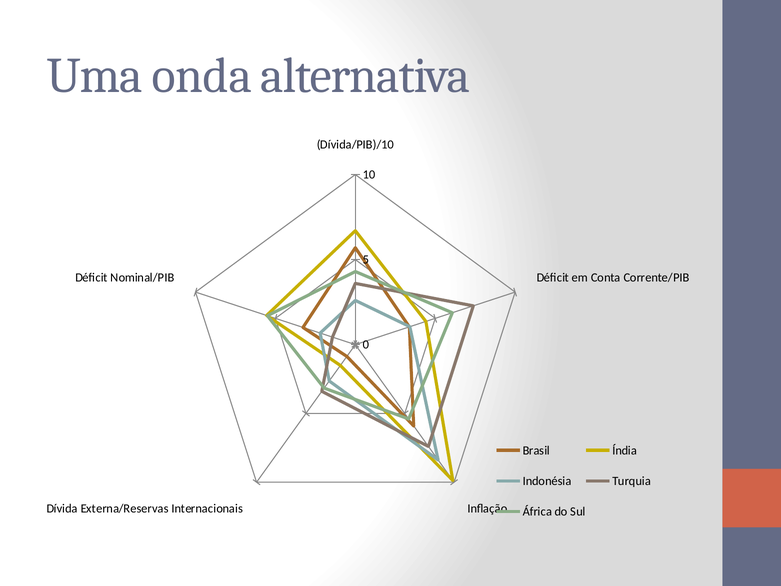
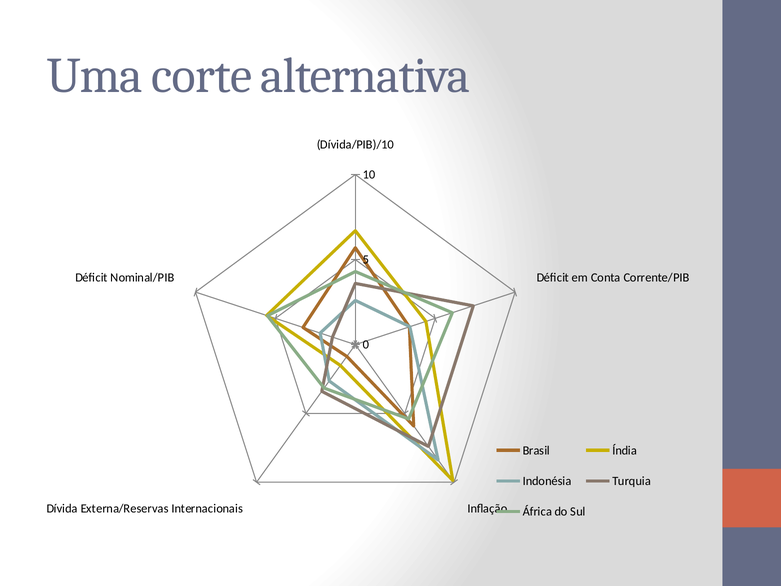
onda: onda -> corte (202, 76)
